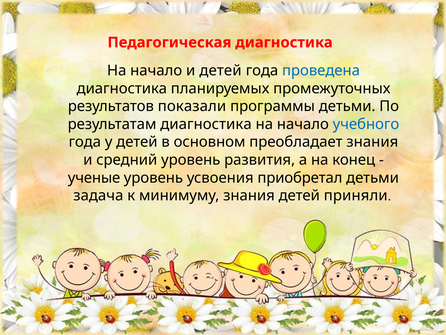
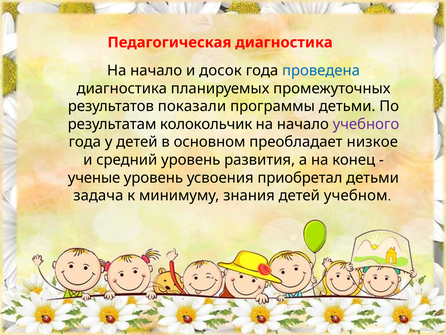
и детей: детей -> досок (220, 71)
результатам диагностика: диагностика -> колокольчик (206, 124)
учебного colour: blue -> purple (366, 124)
преобладает знания: знания -> низкое (372, 142)
приняли: приняли -> учебном (356, 195)
